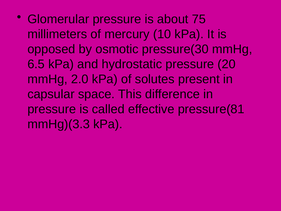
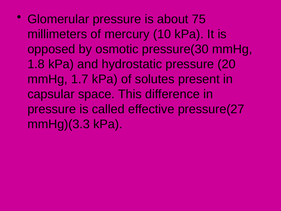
6.5: 6.5 -> 1.8 (36, 64)
2.0: 2.0 -> 1.7 (80, 79)
pressure(81: pressure(81 -> pressure(27 (211, 109)
